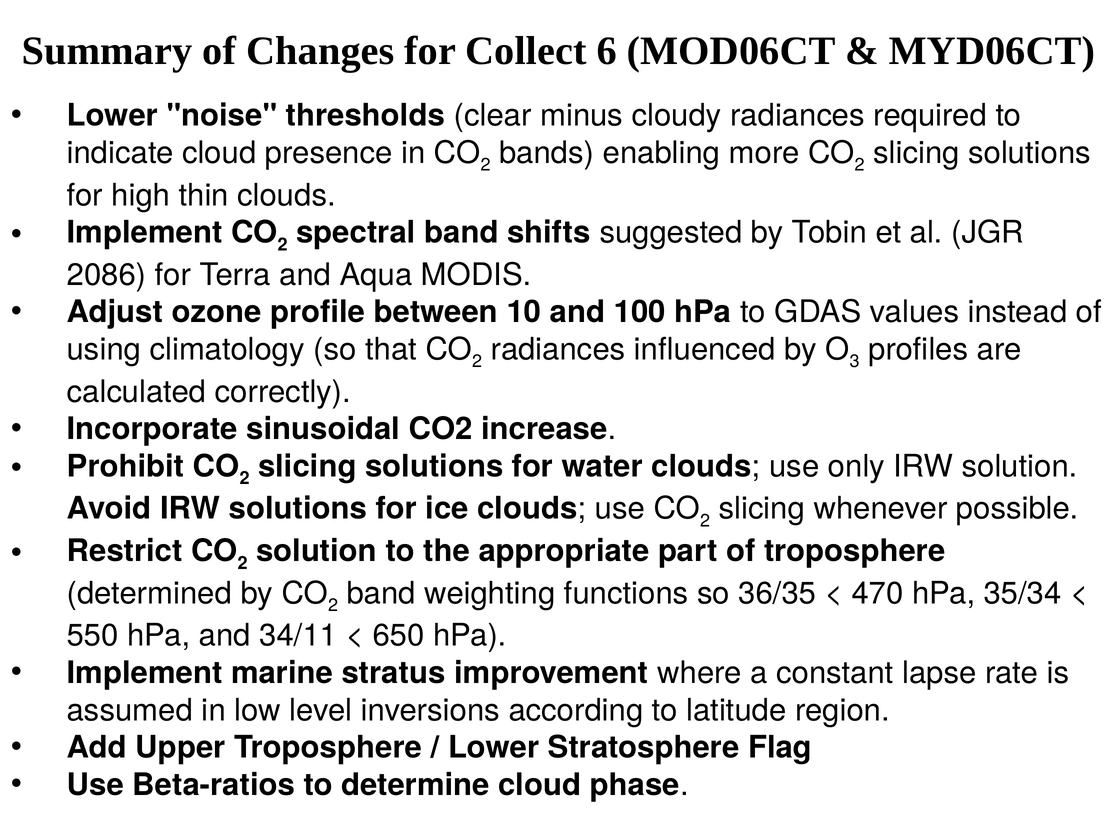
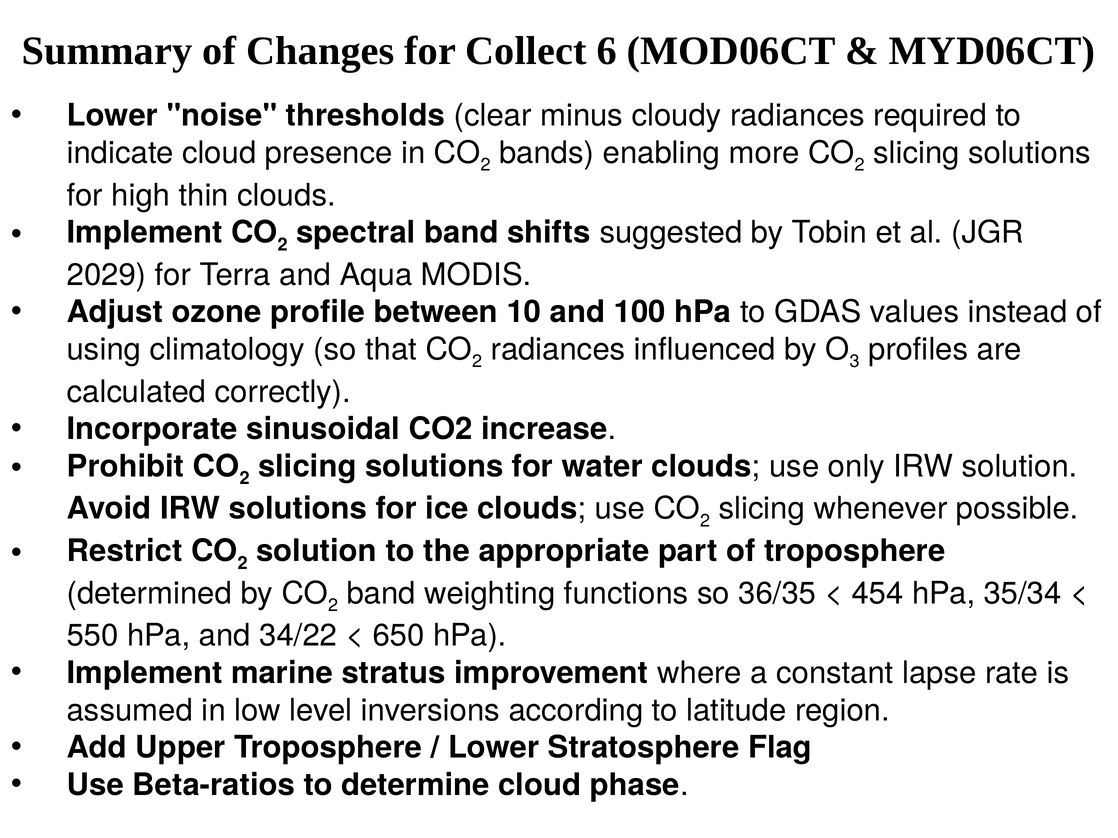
2086: 2086 -> 2029 (107, 275)
470: 470 -> 454 (878, 594)
34/11: 34/11 -> 34/22 (298, 636)
